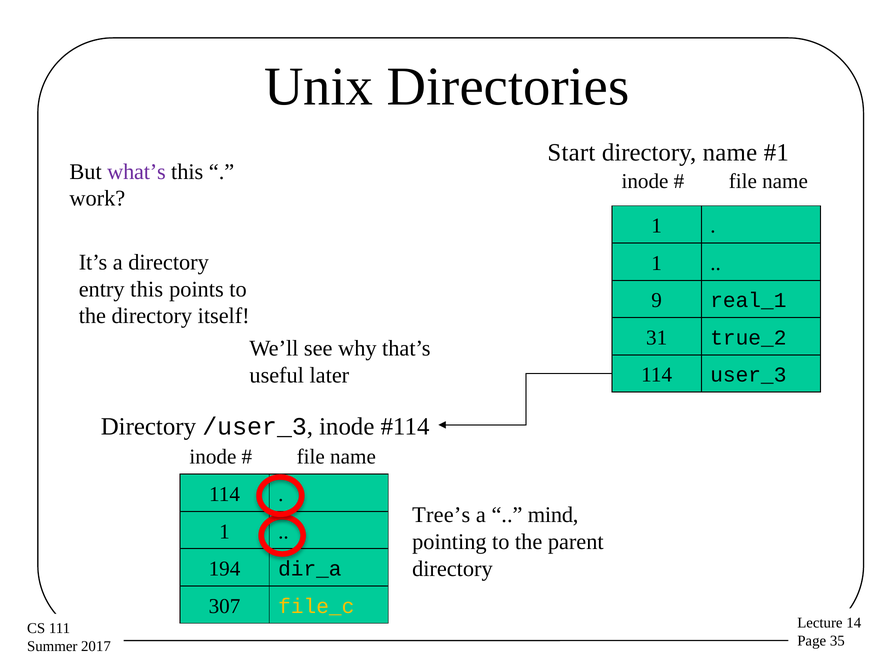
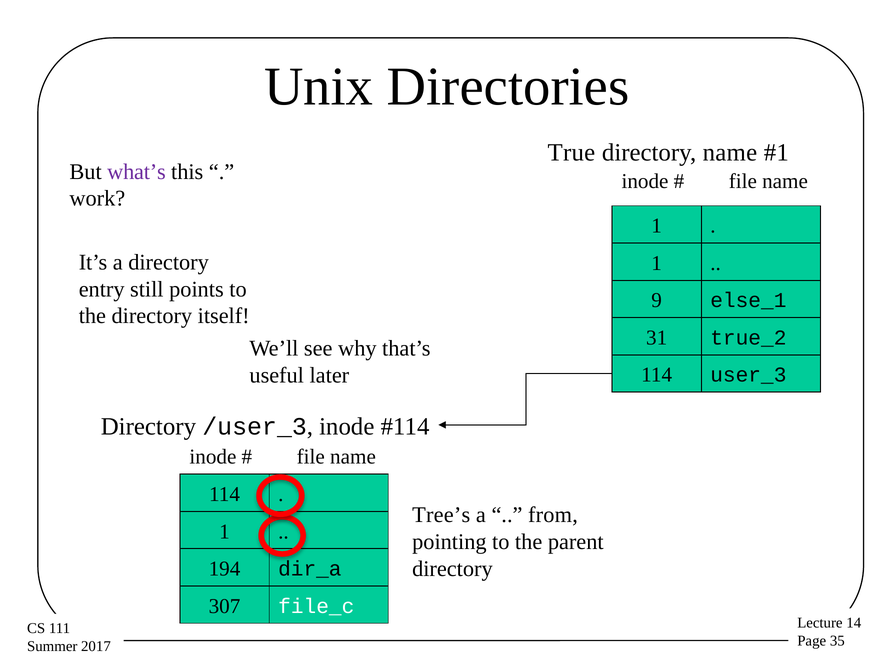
Start: Start -> True (571, 152)
entry this: this -> still (147, 289)
real_1: real_1 -> else_1 (748, 300)
mind: mind -> from (553, 515)
file_c colour: yellow -> white (316, 606)
